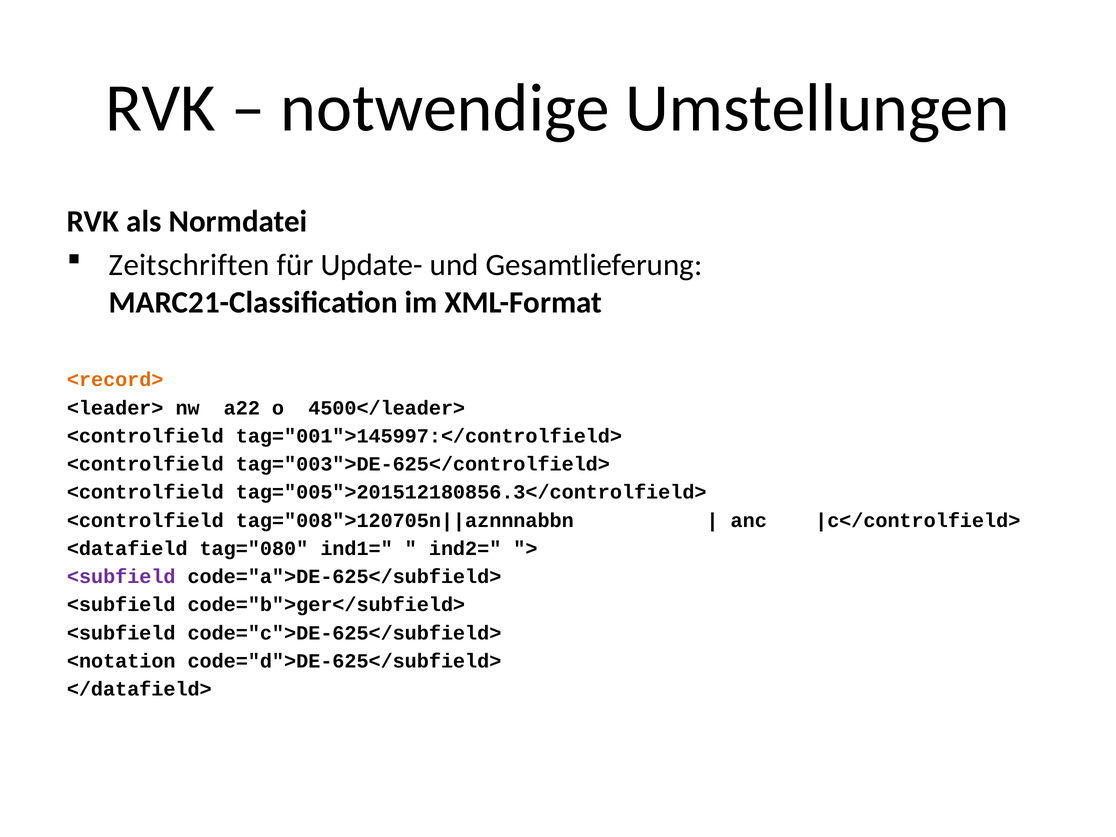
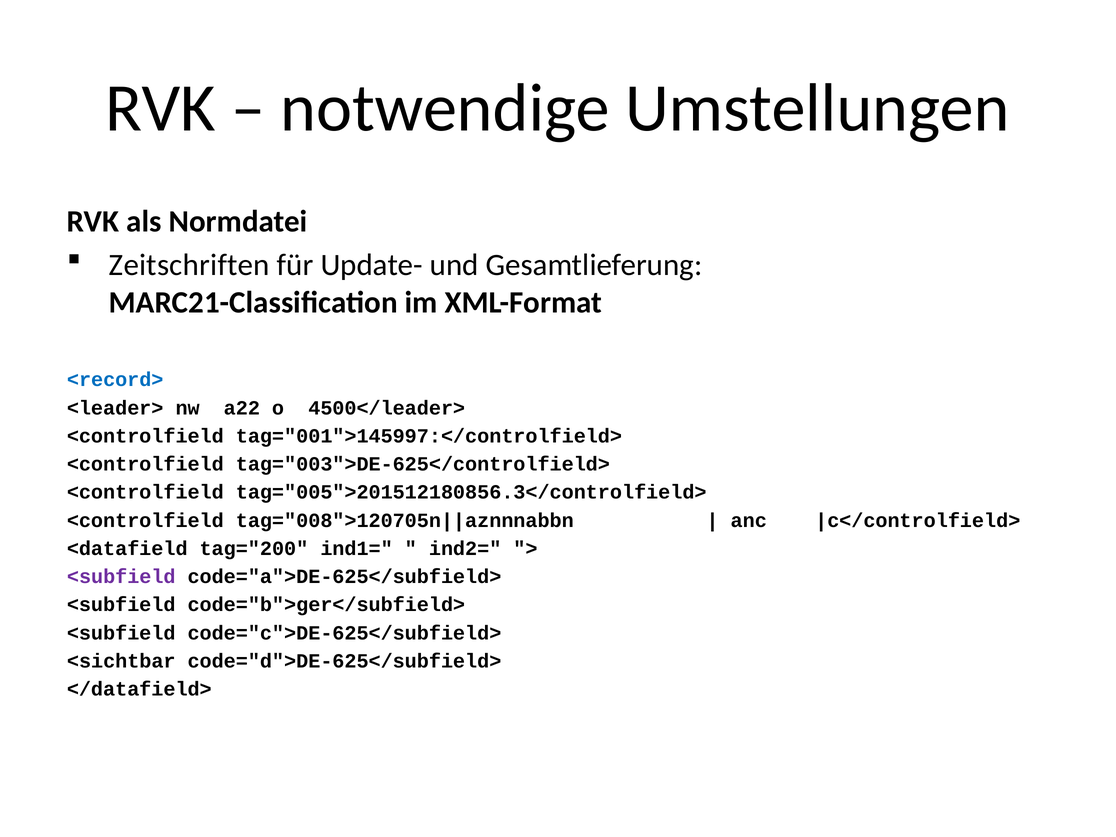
<record> colour: orange -> blue (115, 380)
tag="080: tag="080 -> tag="200 (254, 548)
<notation: <notation -> <sichtbar (121, 661)
